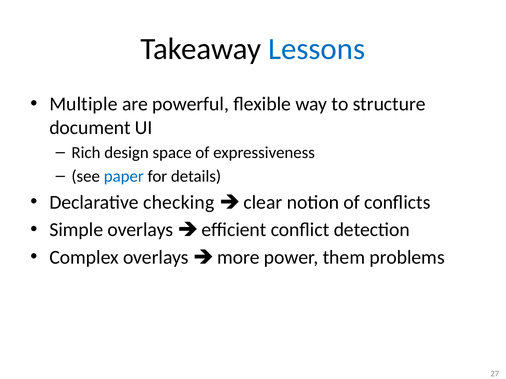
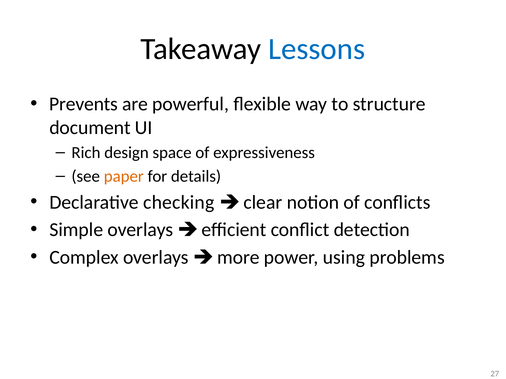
Multiple: Multiple -> Prevents (84, 104)
paper colour: blue -> orange (124, 176)
them: them -> using (344, 258)
